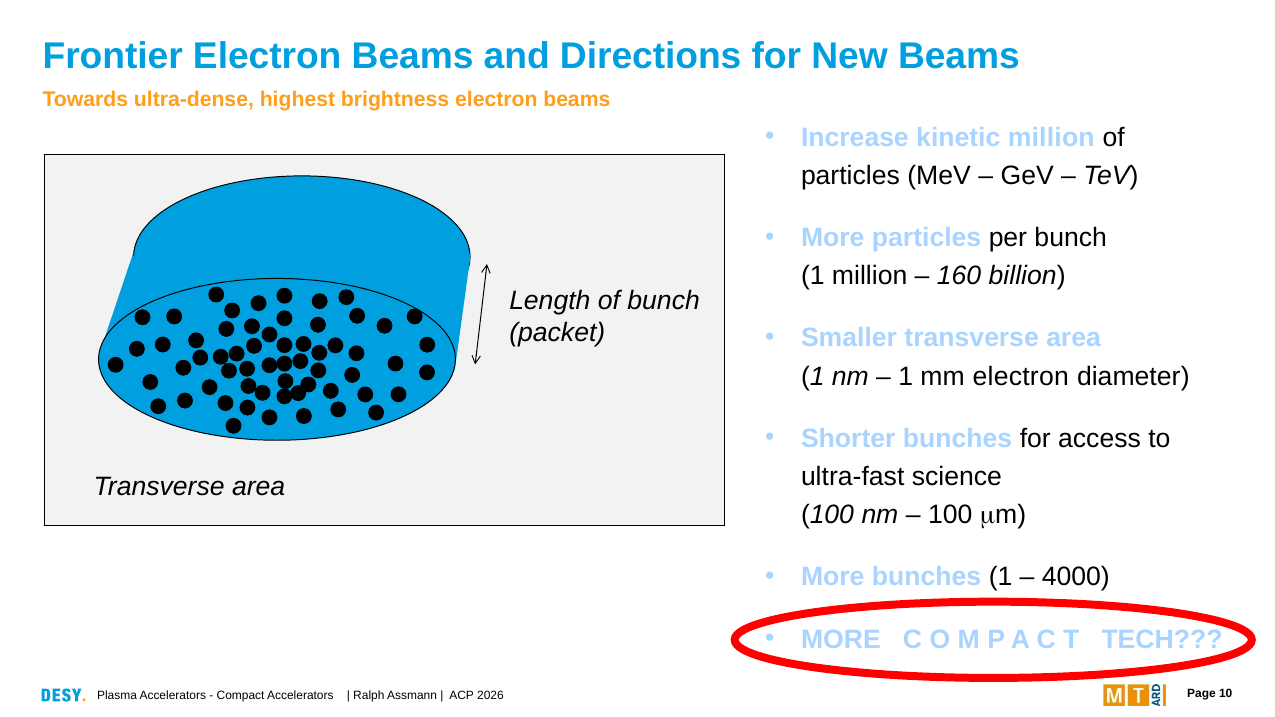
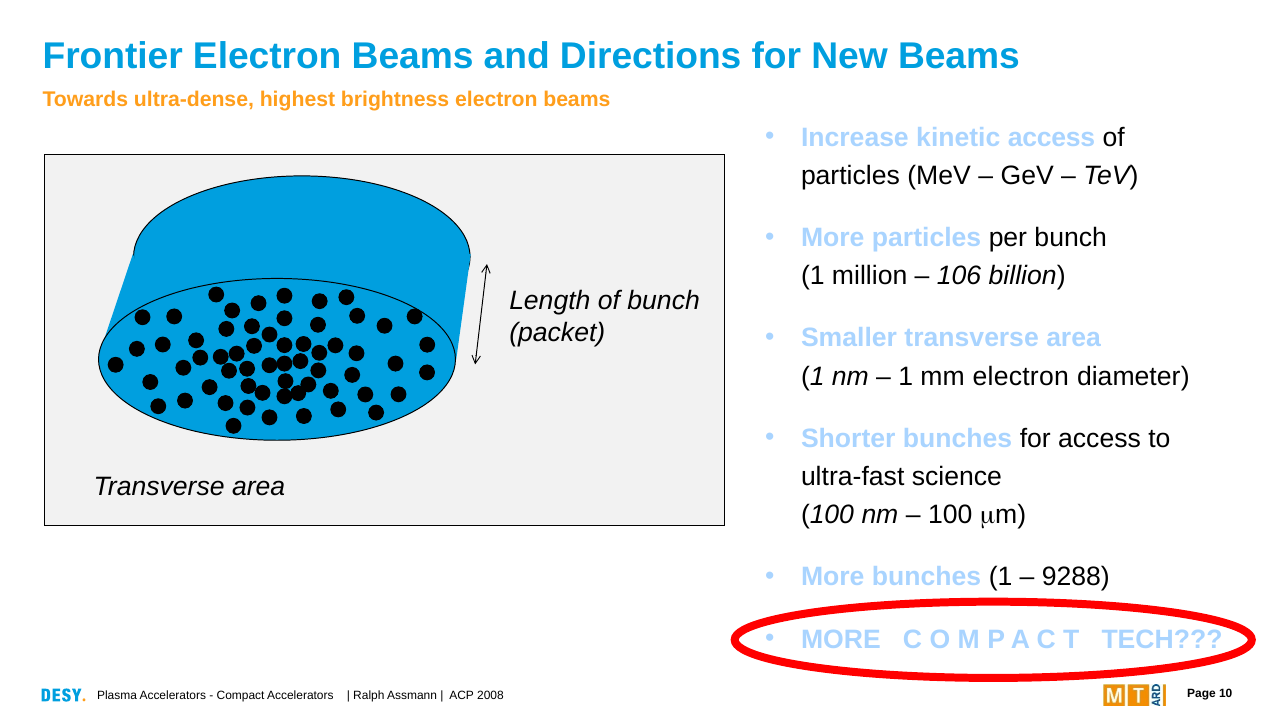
kinetic million: million -> access (1051, 137)
160: 160 -> 106 (959, 276)
4000: 4000 -> 9288 (1076, 577)
2026: 2026 -> 2008 (490, 695)
